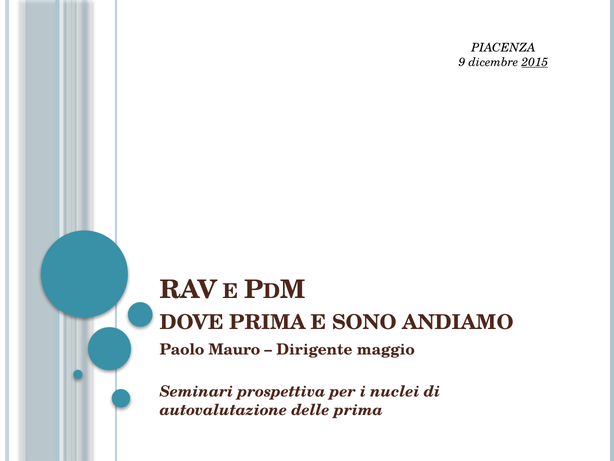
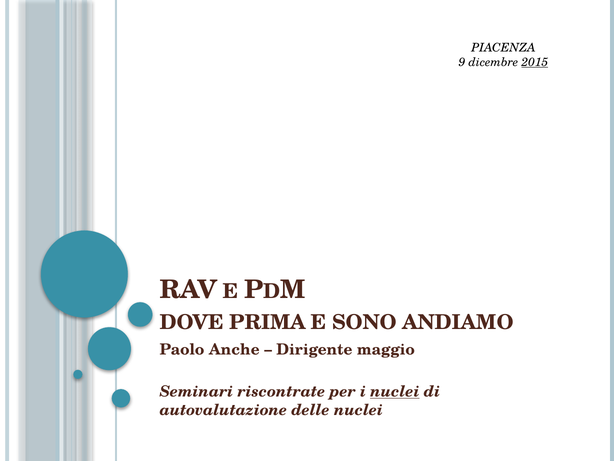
Mauro: Mauro -> Anche (234, 349)
prospettiva: prospettiva -> riscontrate (281, 391)
nuclei underline: none -> present (395, 391)
delle prima: prima -> nuclei (358, 410)
